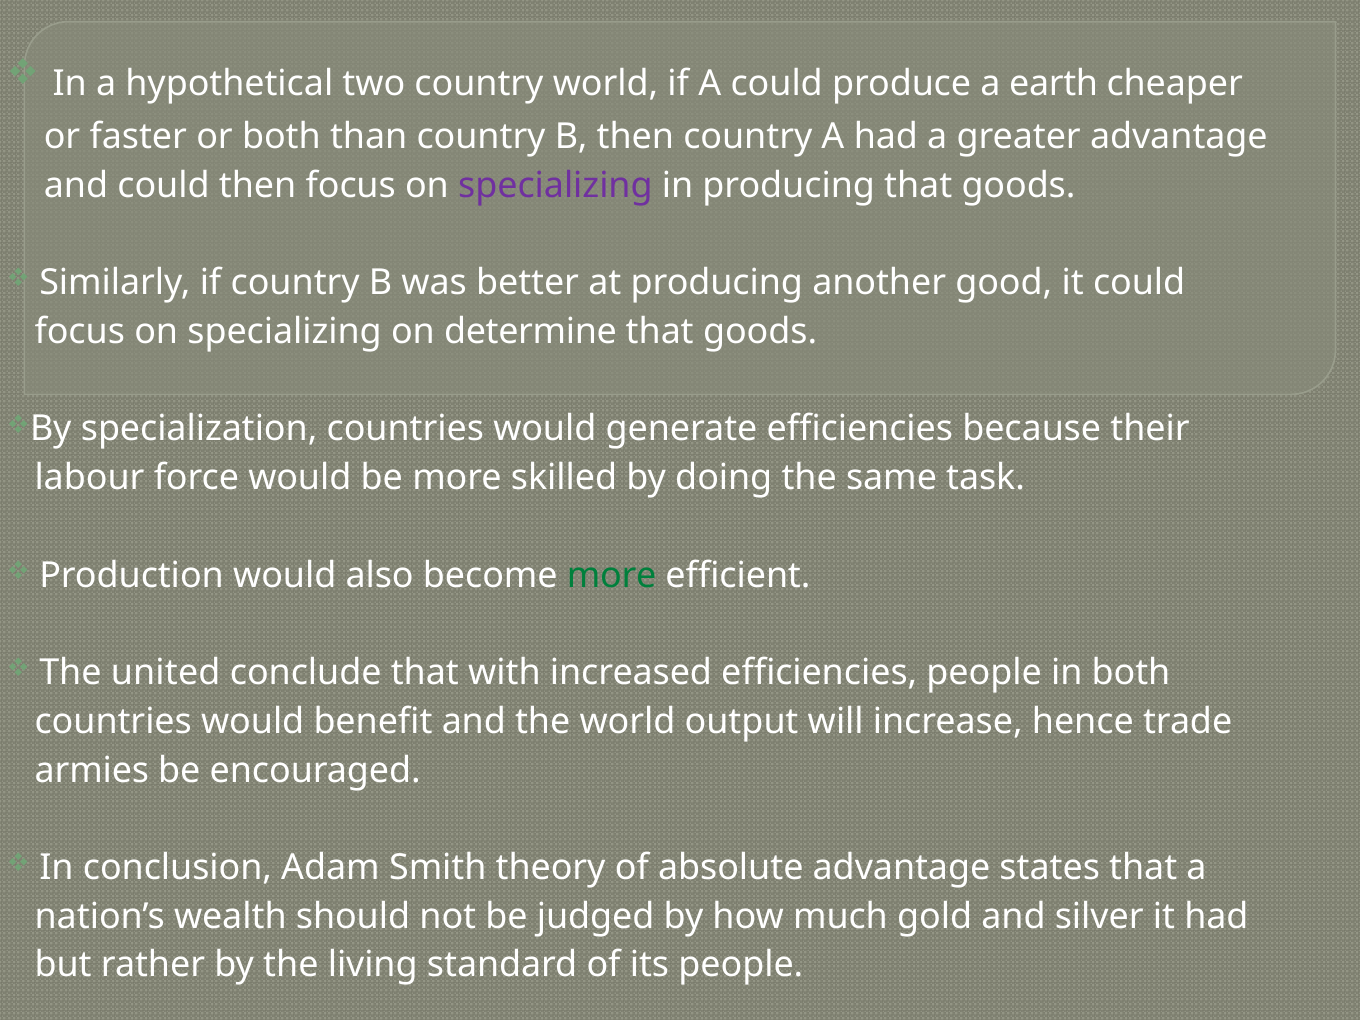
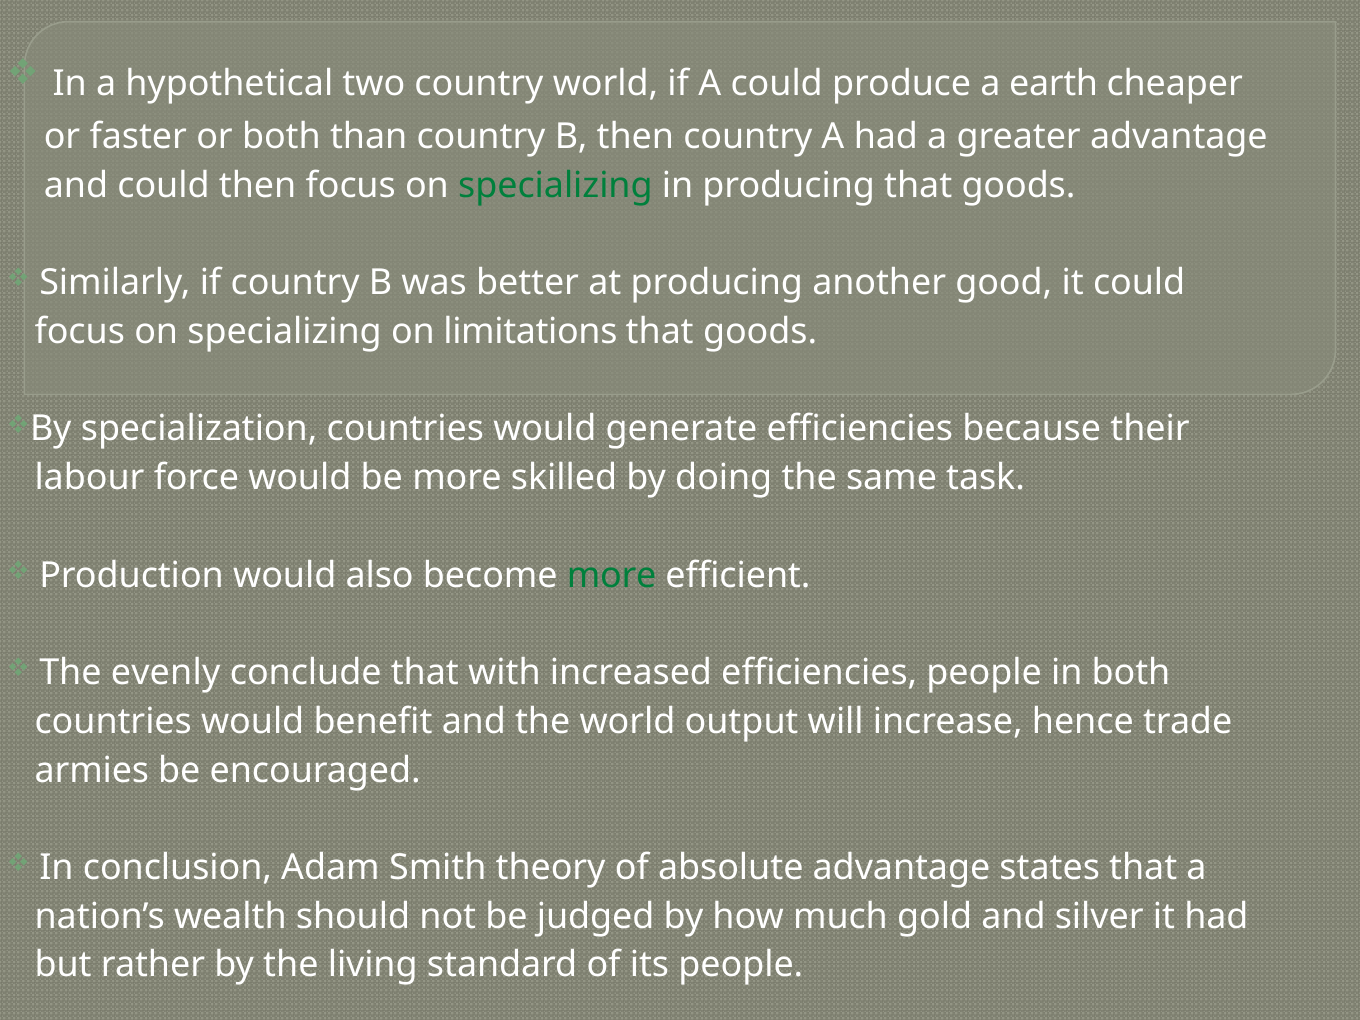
specializing colour: purple -> green (555, 185)
determine: determine -> limitations (530, 332)
united: united -> evenly (166, 673)
